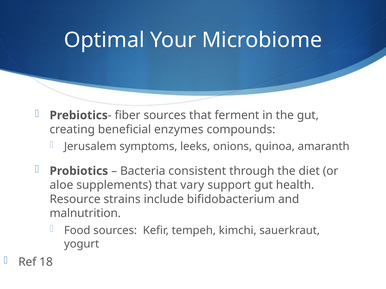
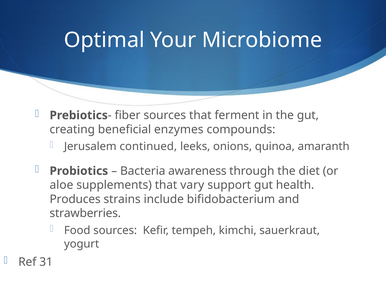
symptoms: symptoms -> continued (148, 147)
consistent: consistent -> awareness (197, 171)
Resource: Resource -> Produces (75, 200)
malnutrition: malnutrition -> strawberries (85, 214)
18: 18 -> 31 (46, 262)
